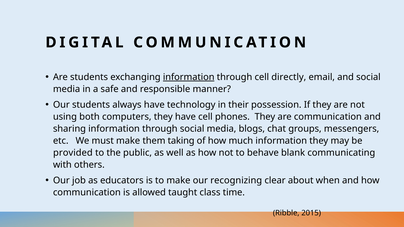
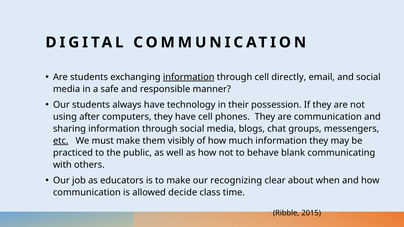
both: both -> after (90, 117)
etc underline: none -> present (61, 141)
taking: taking -> visibly (181, 141)
provided: provided -> practiced (73, 153)
taught: taught -> decide (183, 193)
